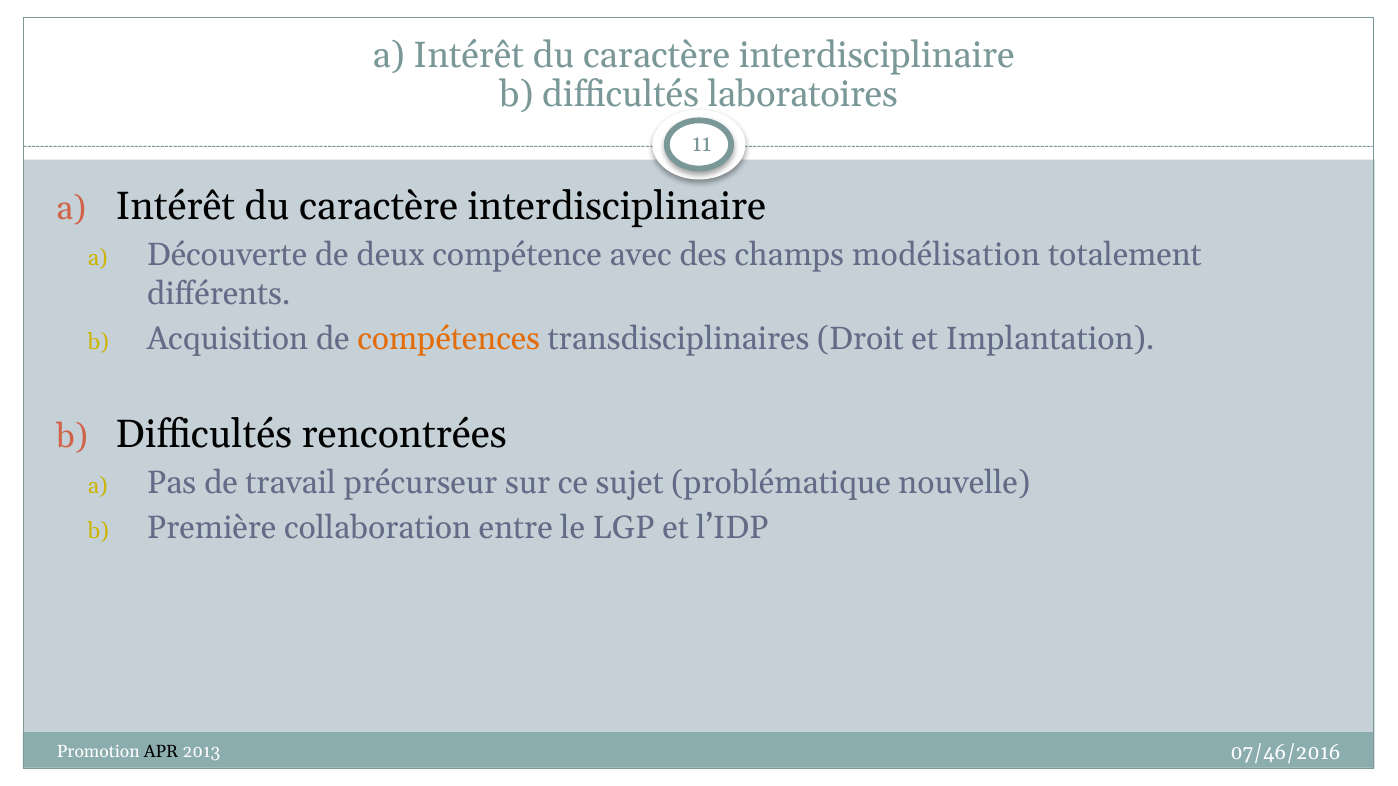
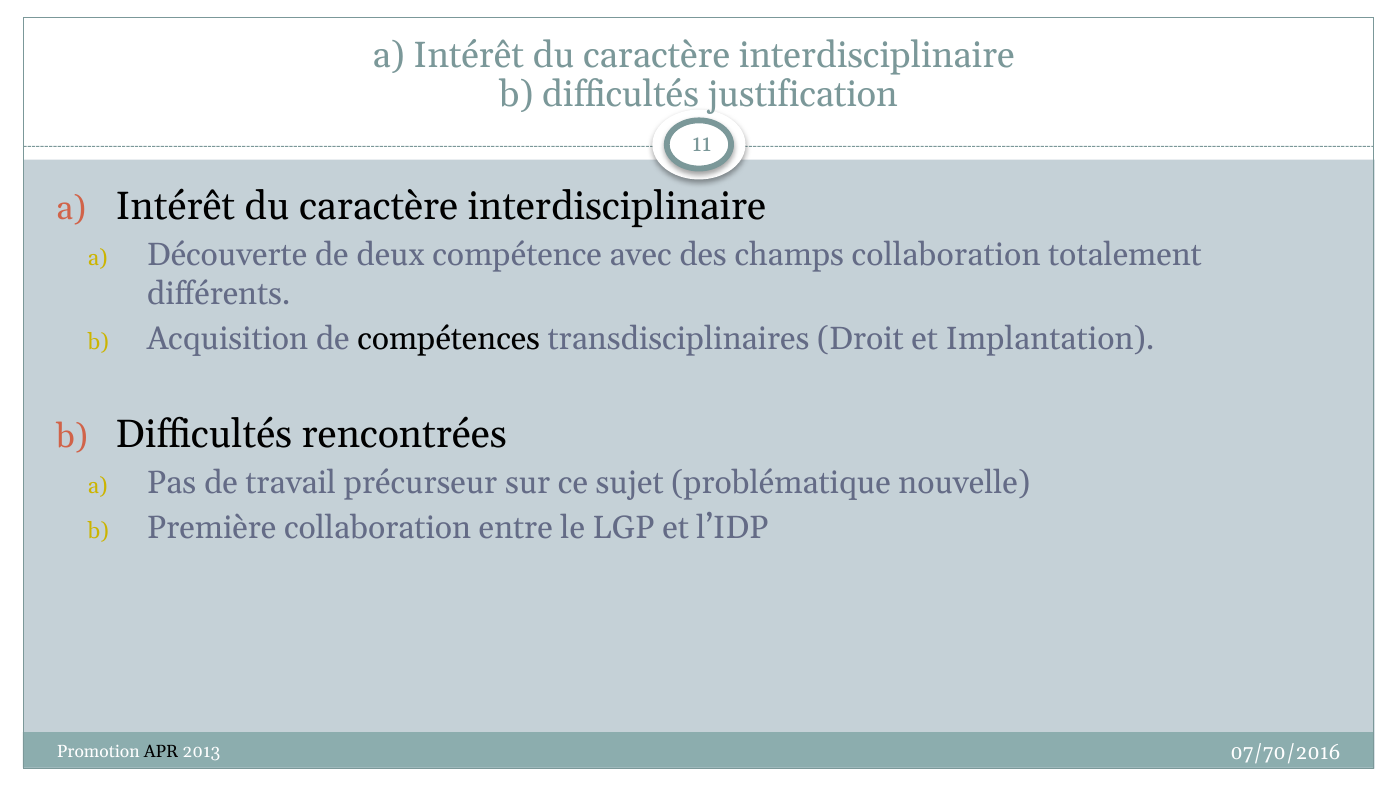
laboratoires: laboratoires -> justification (803, 95)
champs modélisation: modélisation -> collaboration (946, 255)
compétences colour: orange -> black (449, 339)
07/46/2016: 07/46/2016 -> 07/70/2016 (1285, 753)
